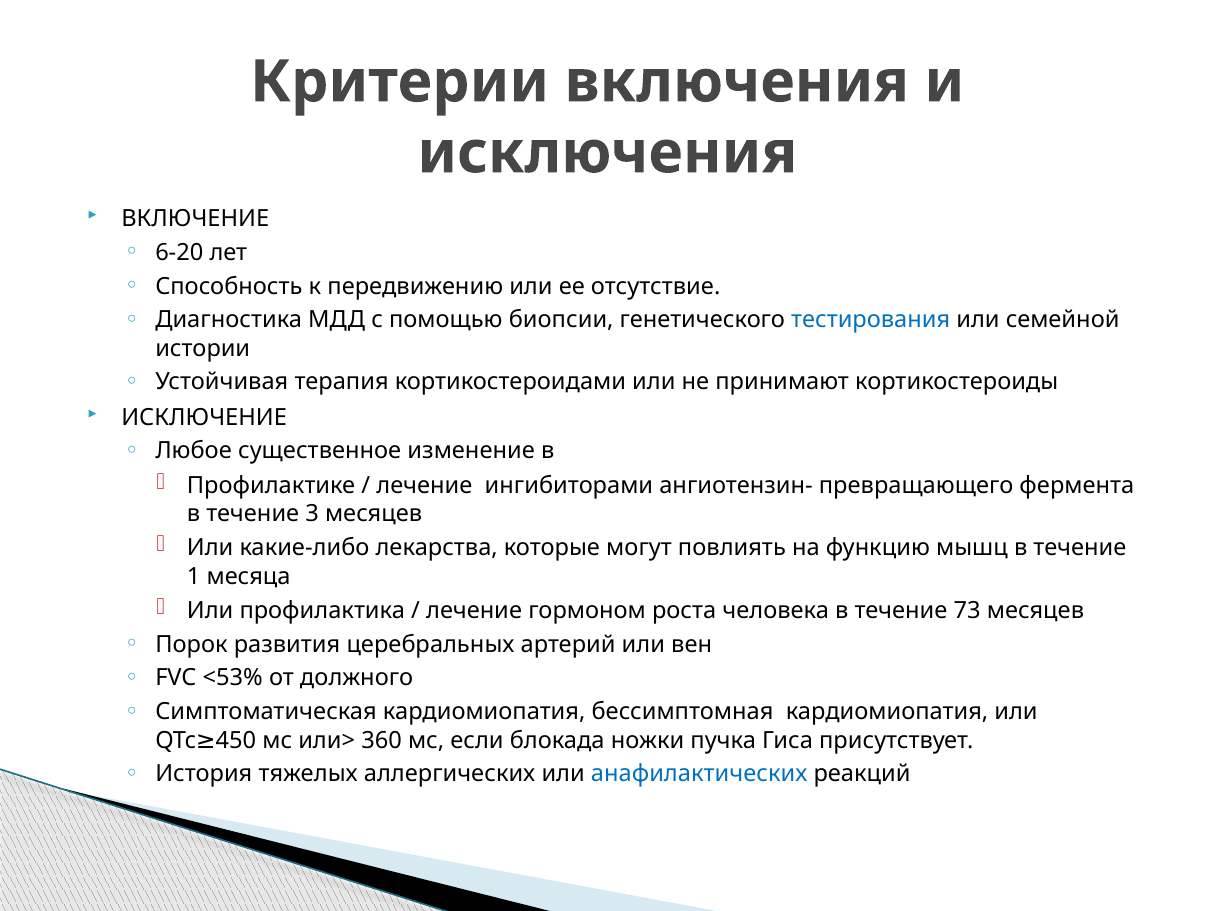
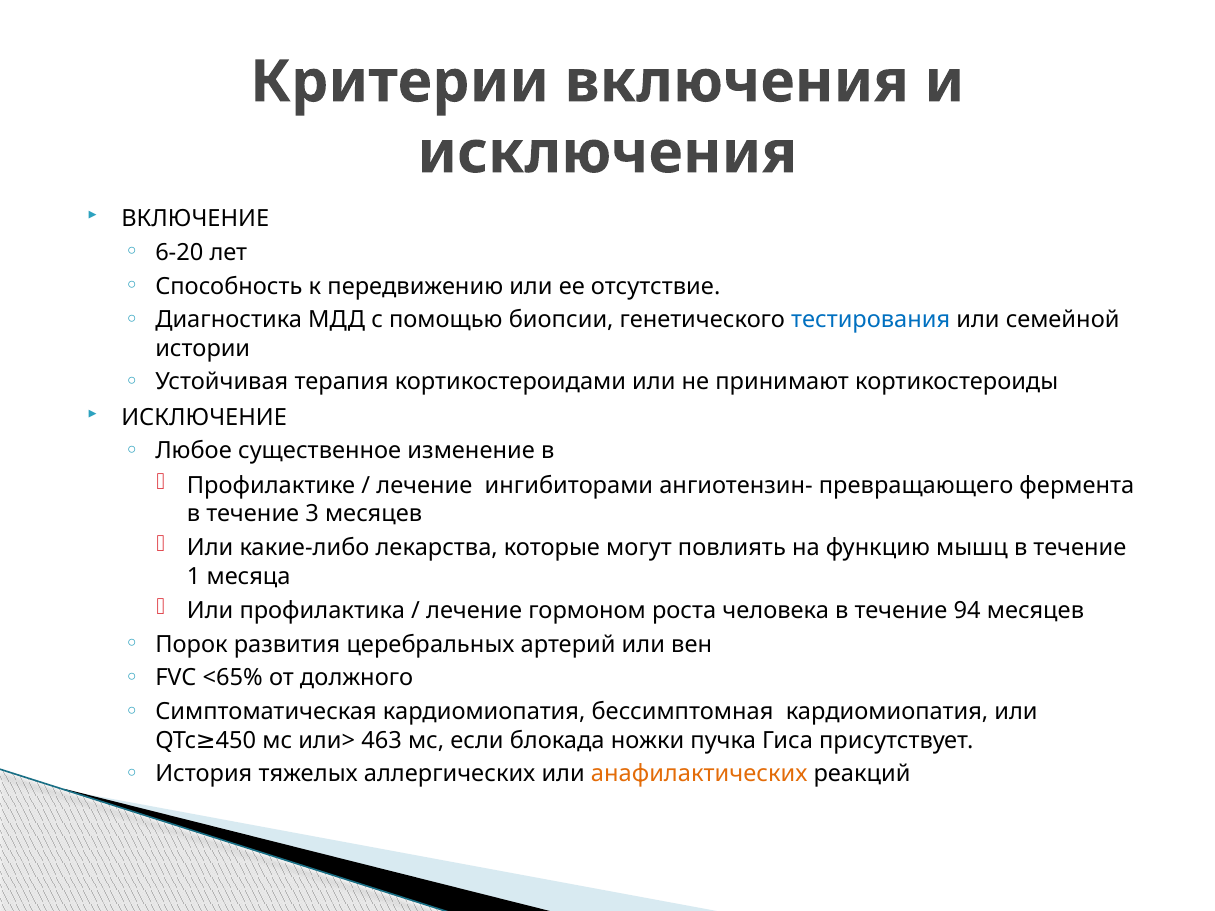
73: 73 -> 94 (967, 611)
<53%: <53% -> <65% (233, 678)
360: 360 -> 463 (382, 741)
анафилактических colour: blue -> orange (699, 774)
